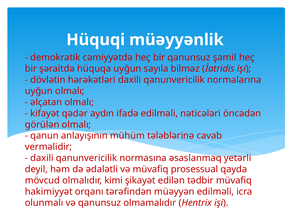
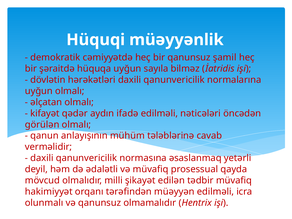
kimi: kimi -> milli (114, 180)
